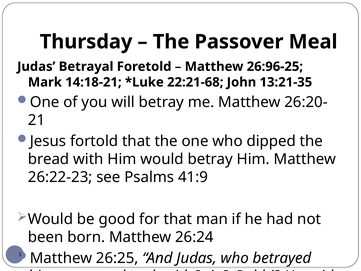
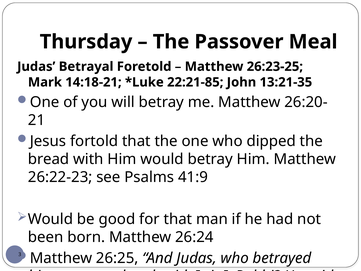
26:96-25: 26:96-25 -> 26:23-25 (275, 67)
22:21-68: 22:21-68 -> 22:21-85 (195, 82)
